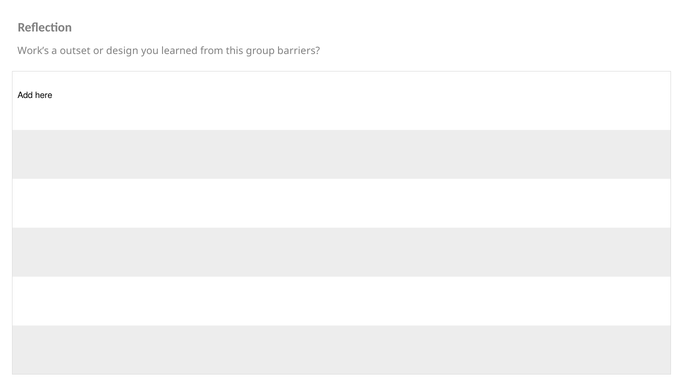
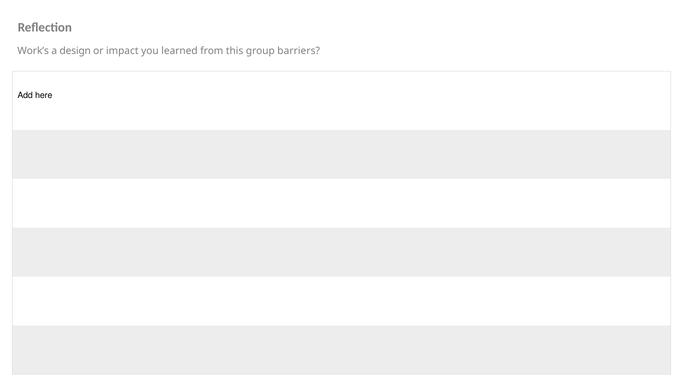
outset: outset -> design (75, 51)
design: design -> impact (122, 51)
